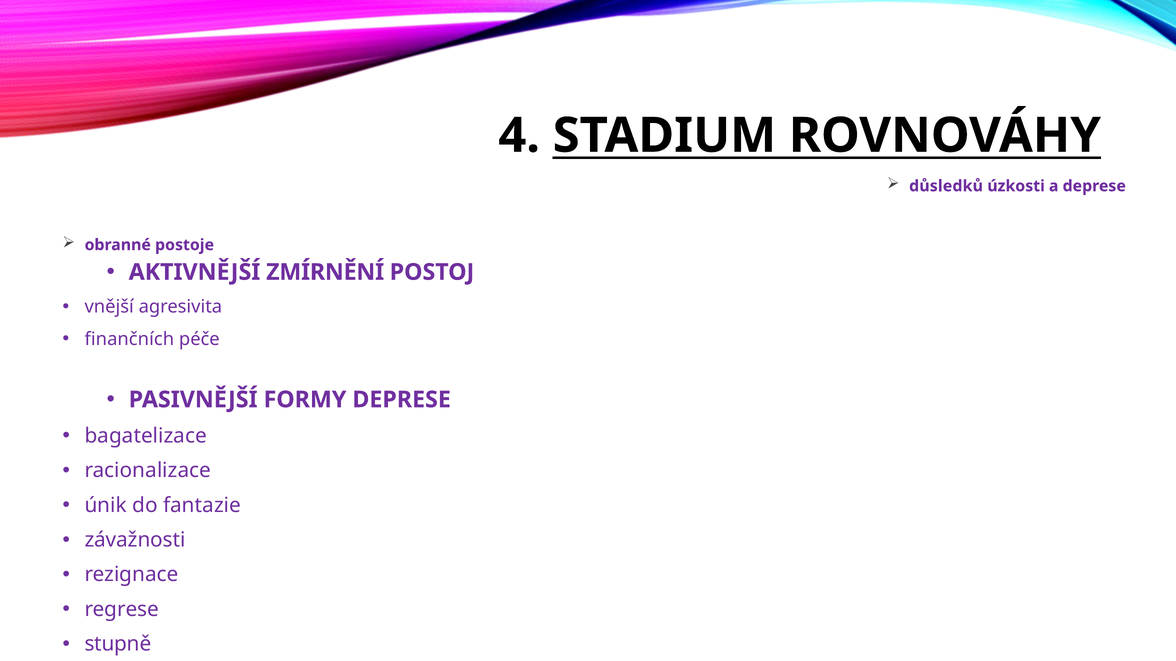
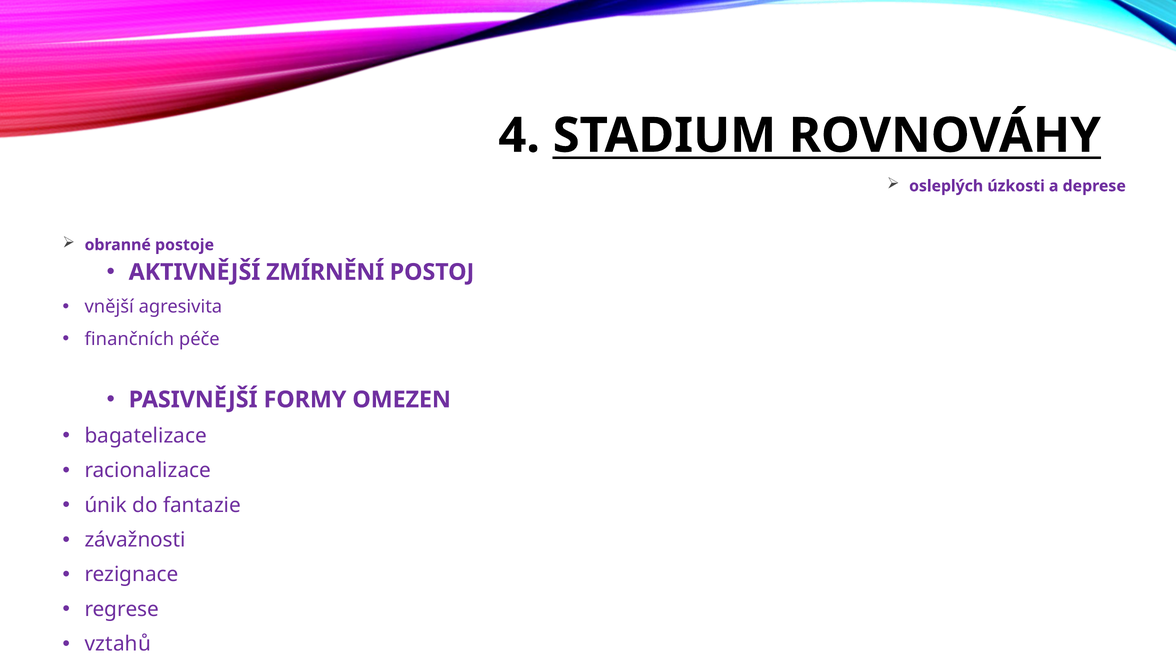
důsledků: důsledků -> osleplých (946, 186)
FORMY DEPRESE: DEPRESE -> OMEZEN (402, 400)
stupně: stupně -> vztahů (118, 645)
